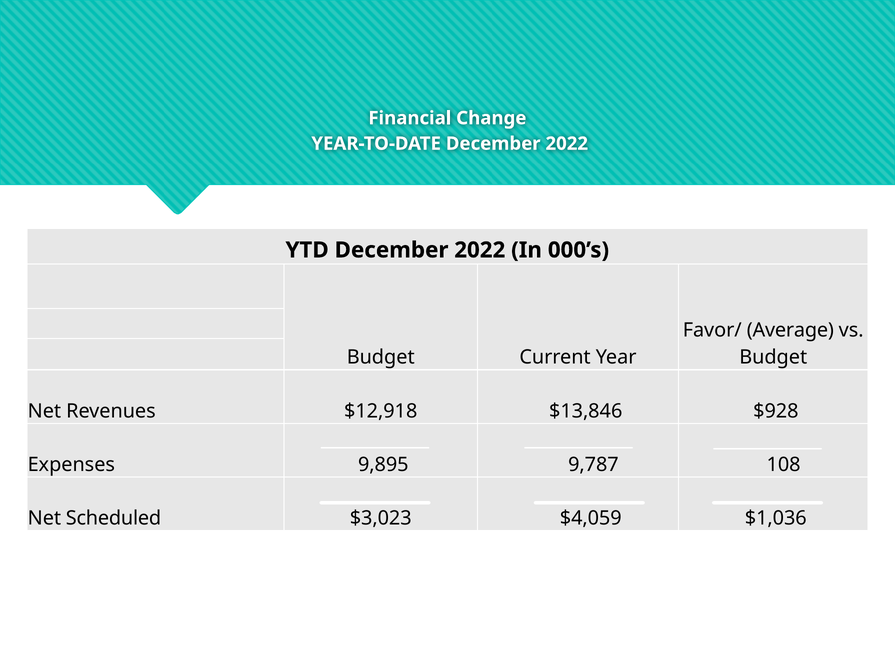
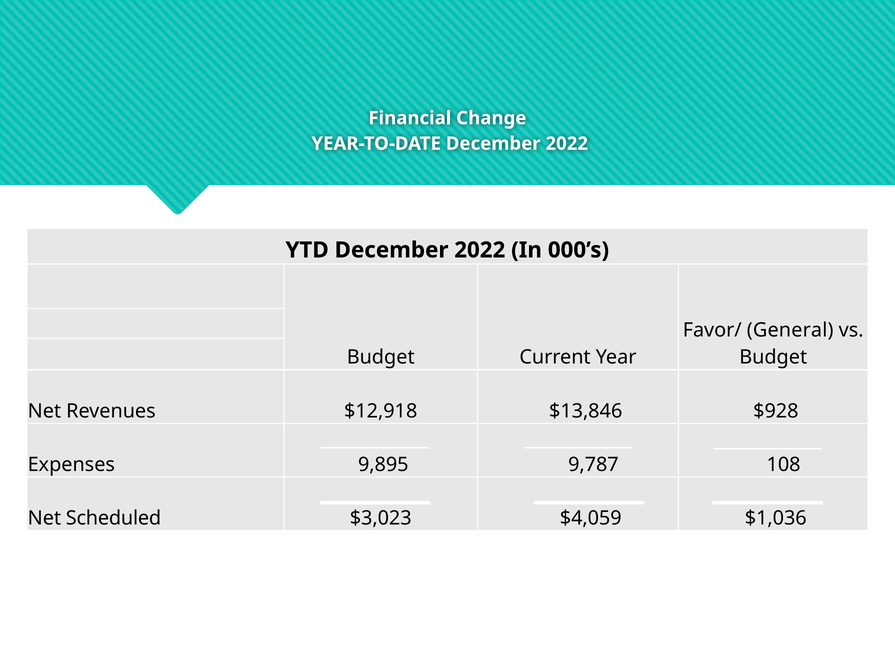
Average: Average -> General (790, 331)
